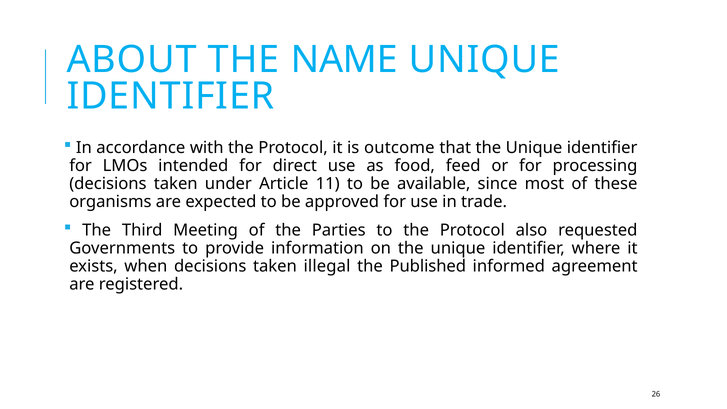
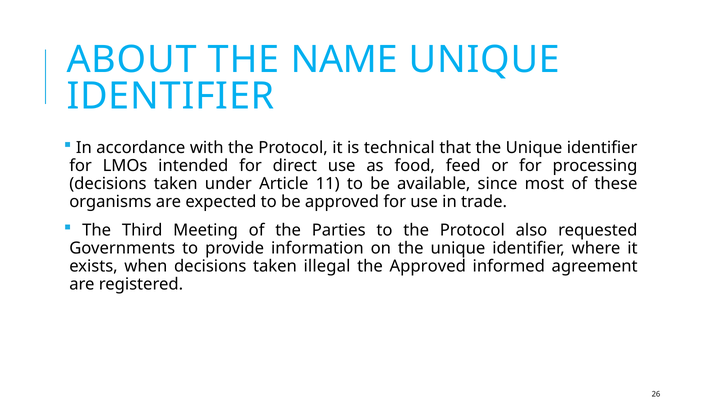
outcome: outcome -> technical (399, 148)
the Published: Published -> Approved (428, 266)
